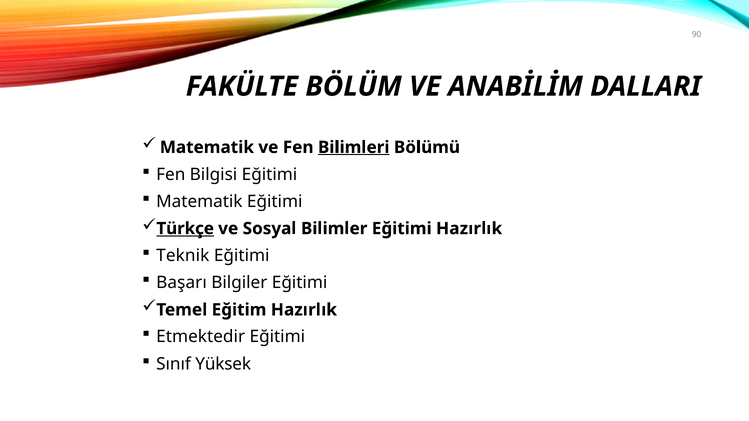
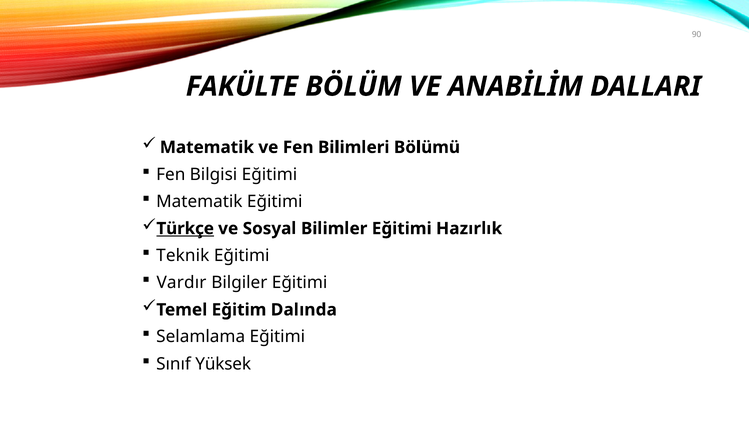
Bilimleri underline: present -> none (354, 147)
Başarı: Başarı -> Vardır (181, 283)
Eğitim Hazırlık: Hazırlık -> Dalında (304, 310)
Etmektedir: Etmektedir -> Selamlama (201, 337)
